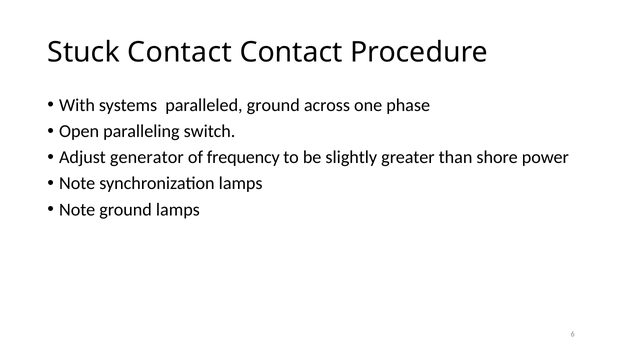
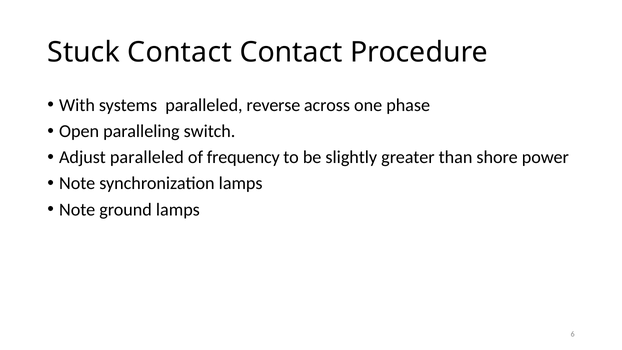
paralleled ground: ground -> reverse (273, 105)
Adjust generator: generator -> paralleled (147, 157)
